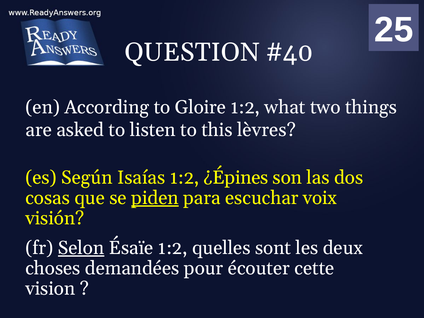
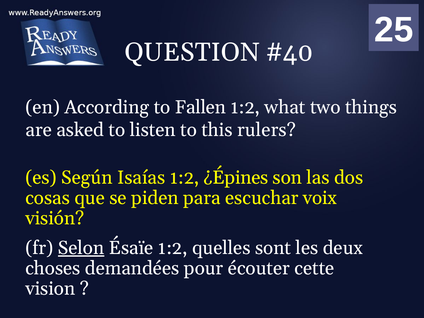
Gloire: Gloire -> Fallen (200, 107)
lèvres: lèvres -> rulers (266, 130)
piden underline: present -> none (155, 198)
